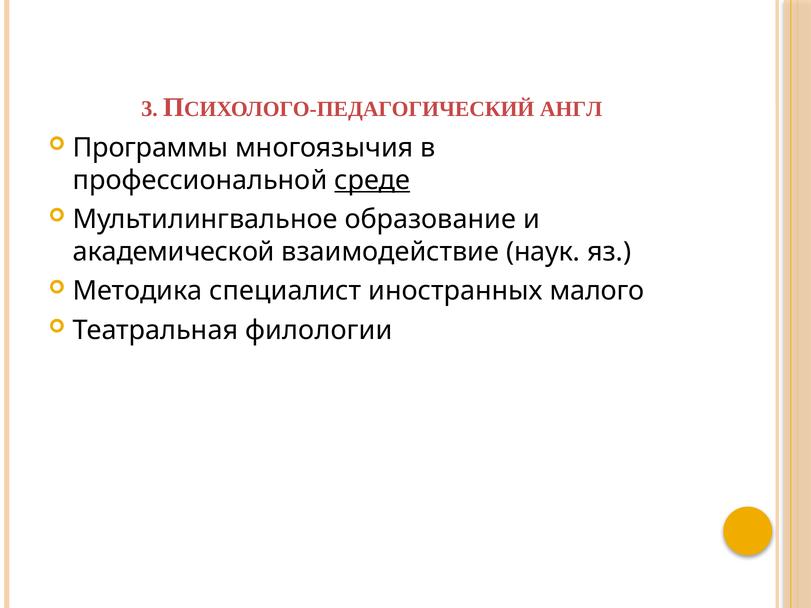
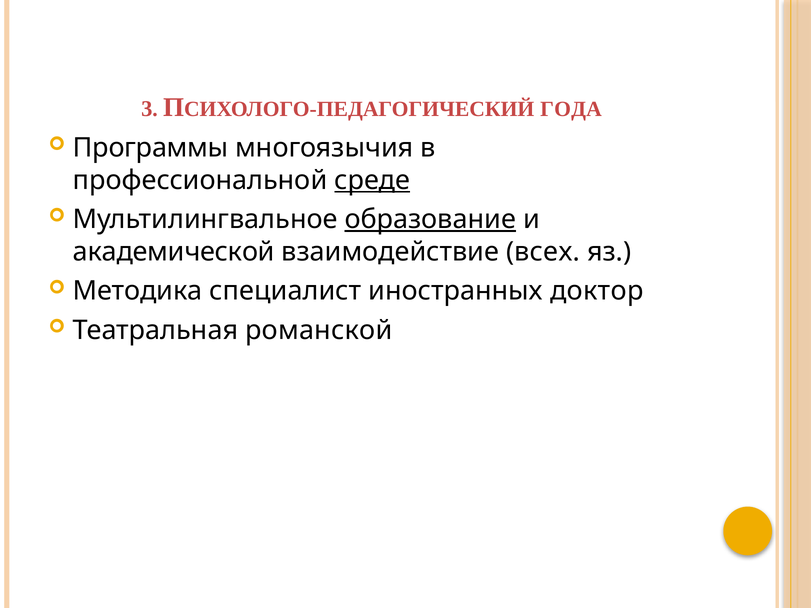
АНГЛ: АНГЛ -> ГОДА (571, 109)
образование underline: none -> present (430, 219)
наук: наук -> всех (543, 252)
малого: малого -> доктор (597, 291)
филологии: филологии -> романской (319, 330)
